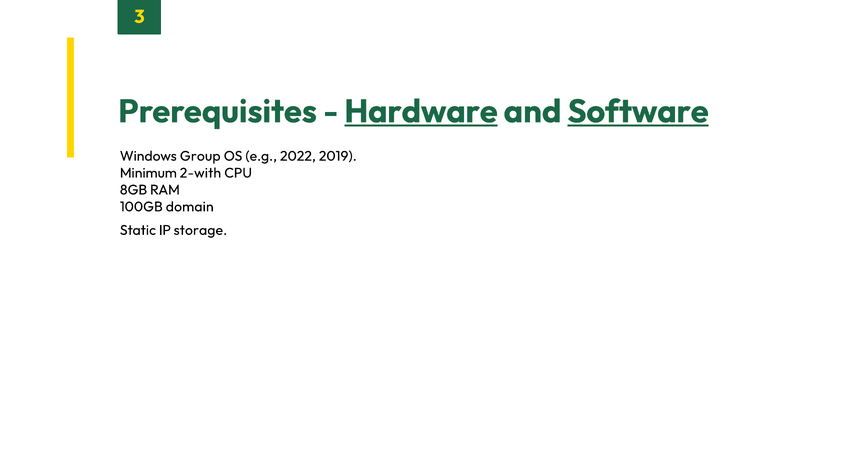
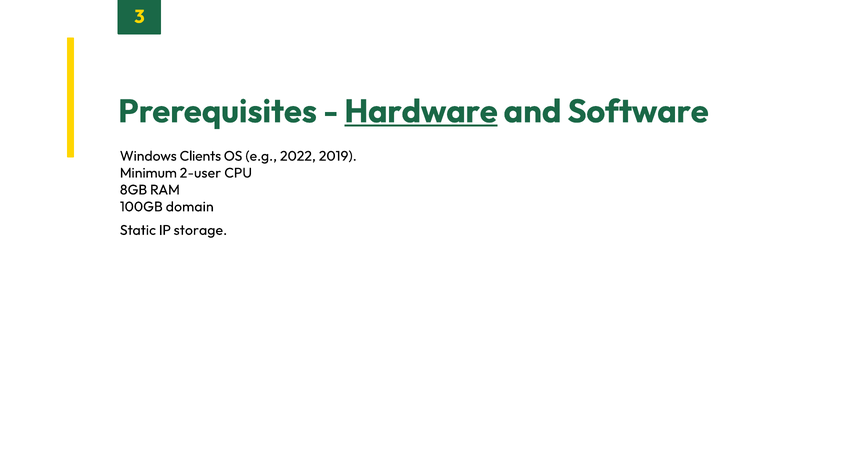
Software underline: present -> none (638, 112)
Group: Group -> Clients (200, 156)
2-with: 2-with -> 2-user (200, 173)
